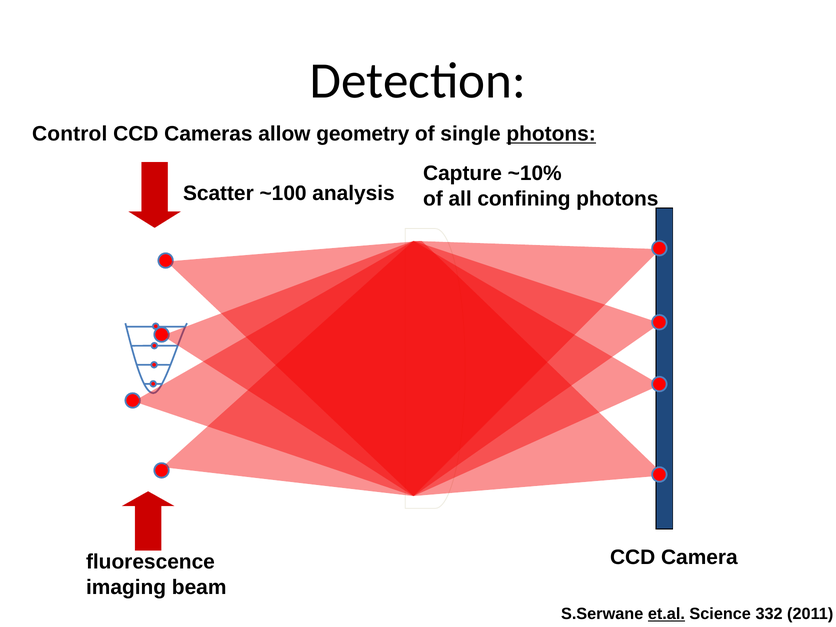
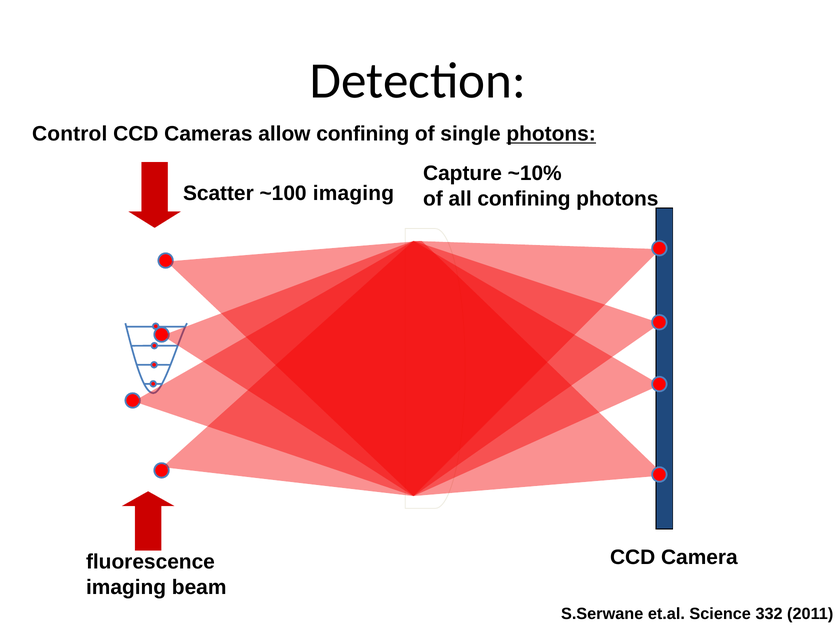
allow geometry: geometry -> confining (363, 134)
~100 analysis: analysis -> imaging (353, 193)
et.al underline: present -> none (666, 614)
